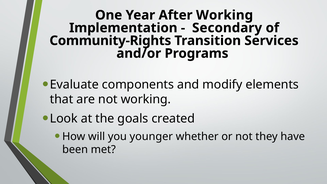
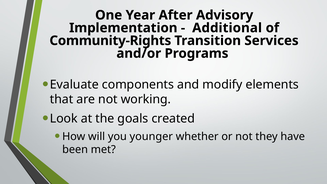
After Working: Working -> Advisory (225, 15)
Secondary: Secondary -> Additional (227, 28)
